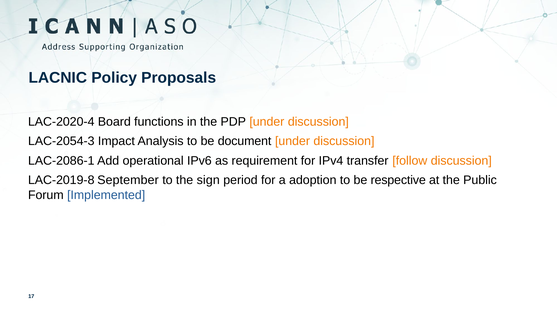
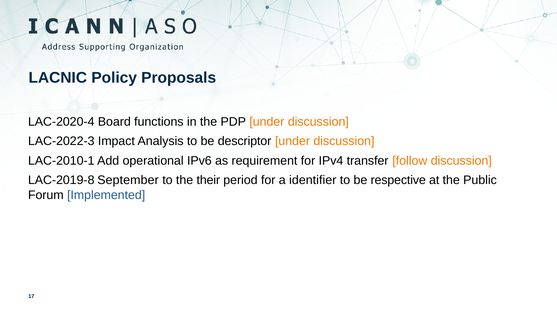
LAC-2054-3: LAC-2054-3 -> LAC-2022-3 (61, 141)
document: document -> descriptor (245, 141)
LAC-2086-1: LAC-2086-1 -> LAC-2010-1 (61, 161)
sign: sign -> their (208, 180)
adoption: adoption -> identifier (313, 180)
